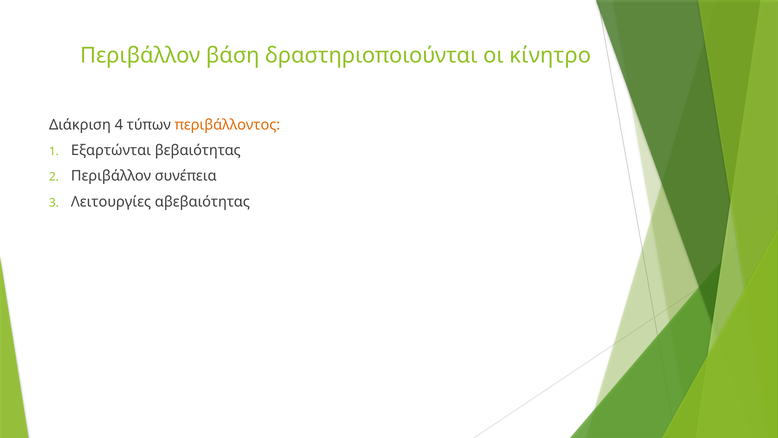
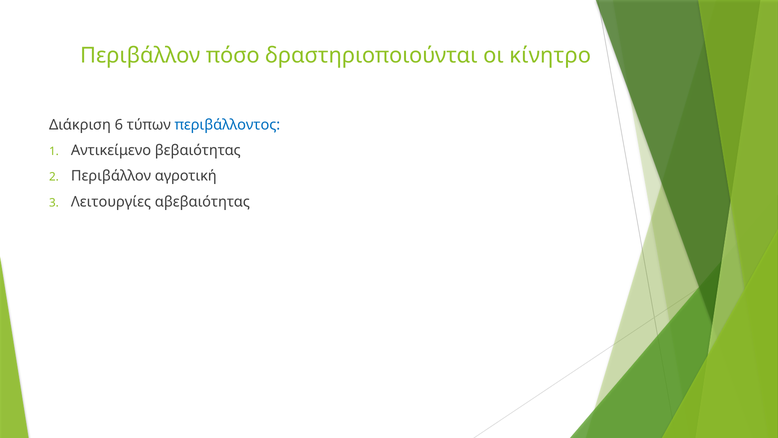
βάση: βάση -> πόσο (233, 56)
4: 4 -> 6 (119, 125)
περιβάλλοντος colour: orange -> blue (227, 125)
Εξαρτώνται: Εξαρτώνται -> Αντικείμενο (111, 150)
συνέπεια: συνέπεια -> αγροτική (186, 176)
